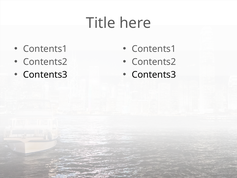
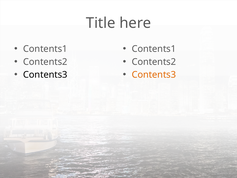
Contents3 colour: black -> orange (154, 75)
